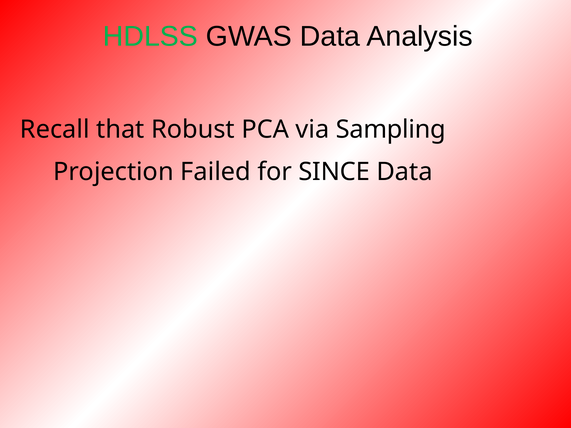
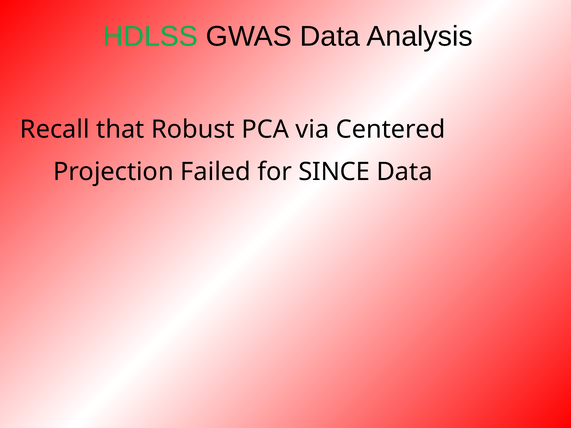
Sampling: Sampling -> Centered (391, 129)
